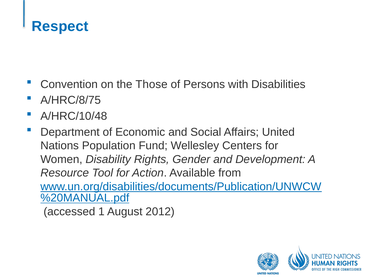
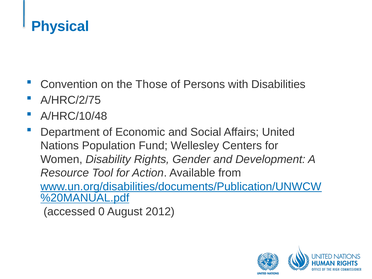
Respect: Respect -> Physical (60, 26)
A/HRC/8/75: A/HRC/8/75 -> A/HRC/2/75 (71, 100)
1: 1 -> 0 (101, 212)
